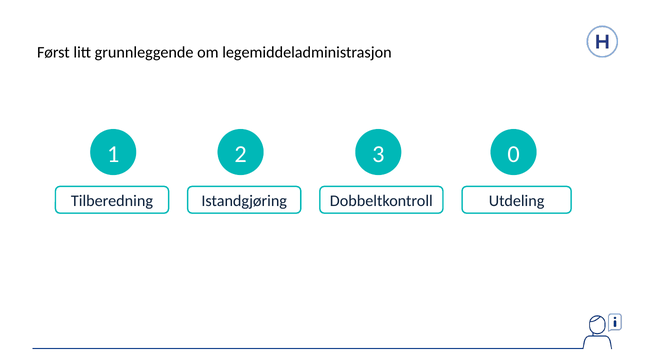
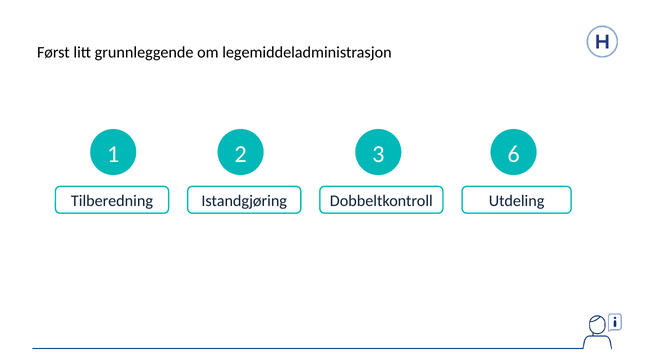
0: 0 -> 6 (514, 154)
